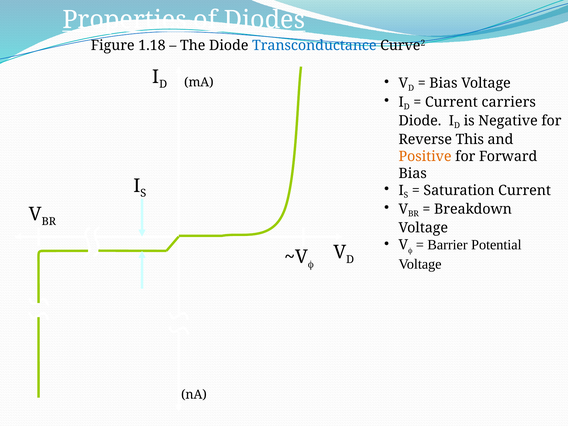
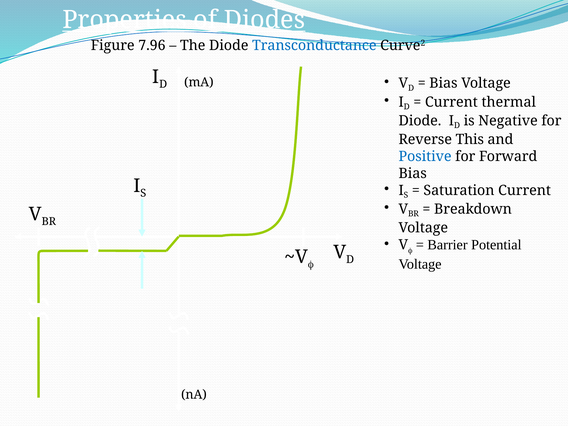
1.18: 1.18 -> 7.96 (152, 45)
carriers: carriers -> thermal (509, 102)
Positive colour: orange -> blue (425, 156)
